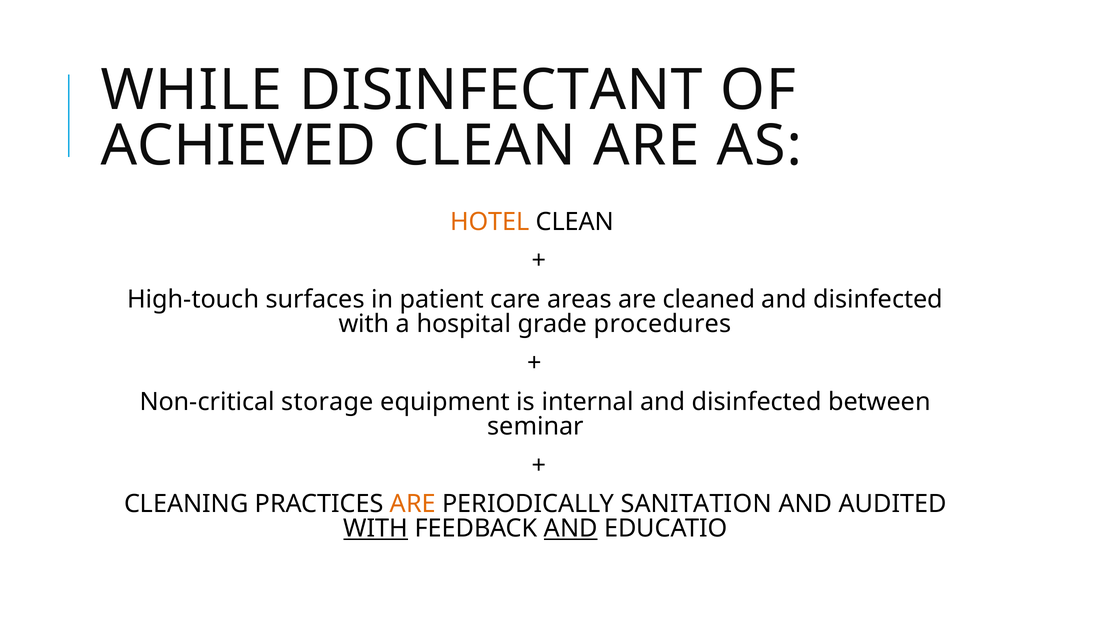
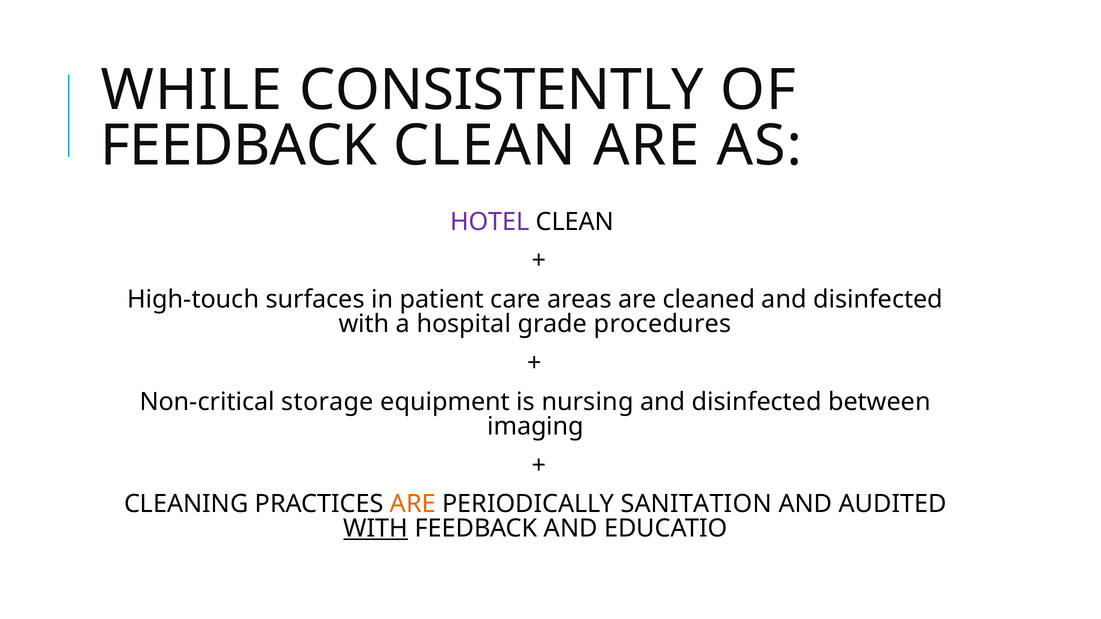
DISINFECTANT: DISINFECTANT -> CONSISTENTLY (502, 91)
ACHIEVED: ACHIEVED -> FEEDBACK (239, 146)
HOTEL colour: orange -> purple (490, 222)
internal: internal -> nursing (588, 402)
seminar: seminar -> imaging (536, 427)
AND underline: present -> none (571, 529)
